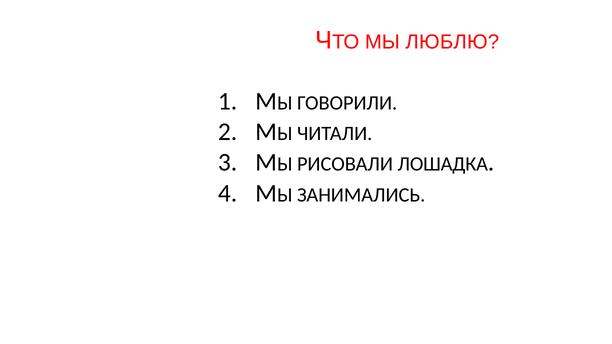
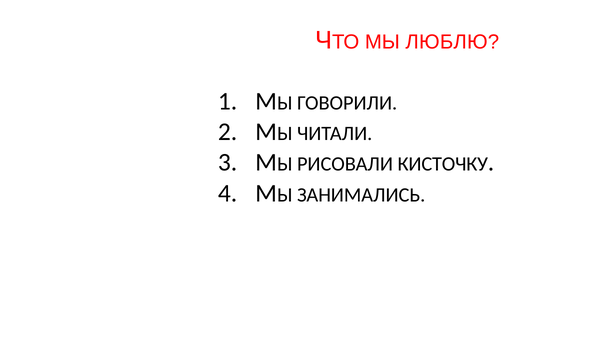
ЛОШАДКА: ЛОШАДКА -> КИСТОЧКУ (443, 164)
